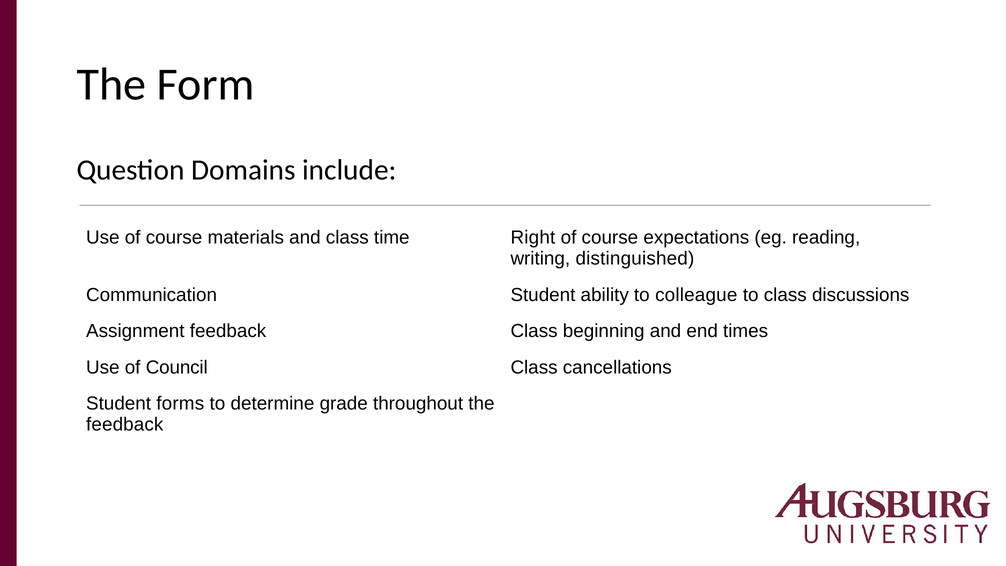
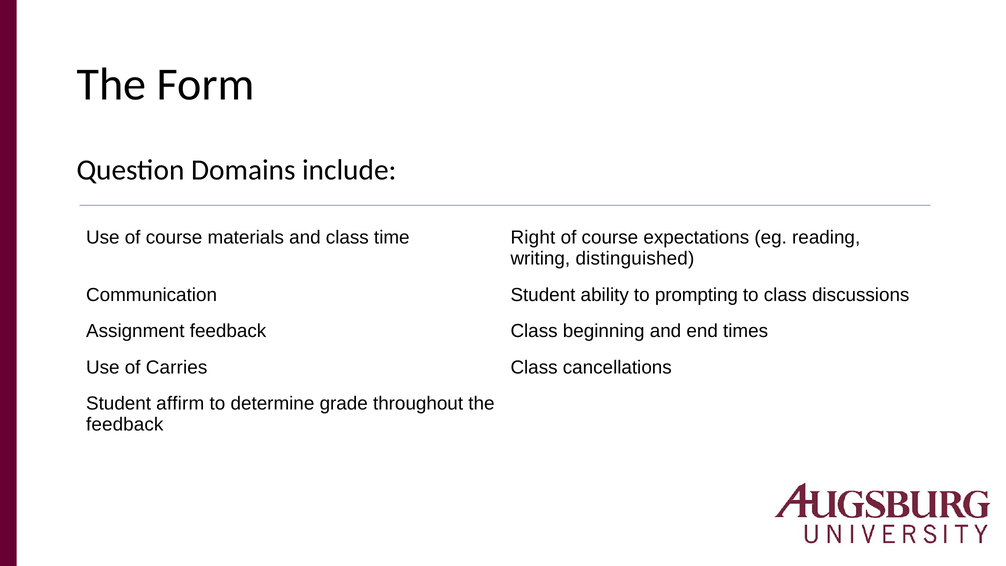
colleague: colleague -> prompting (696, 295)
Council: Council -> Carries (177, 367)
forms: forms -> affirm (180, 403)
